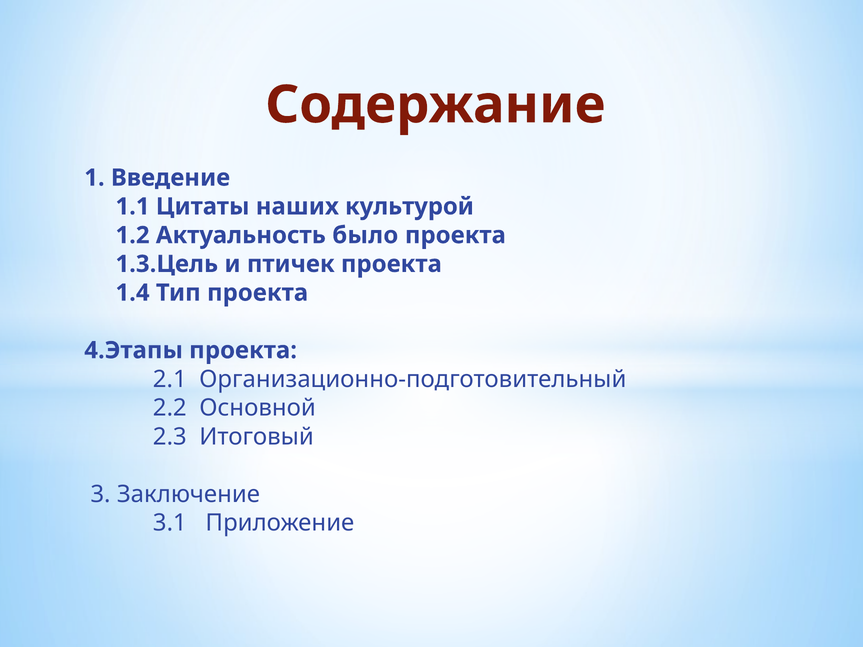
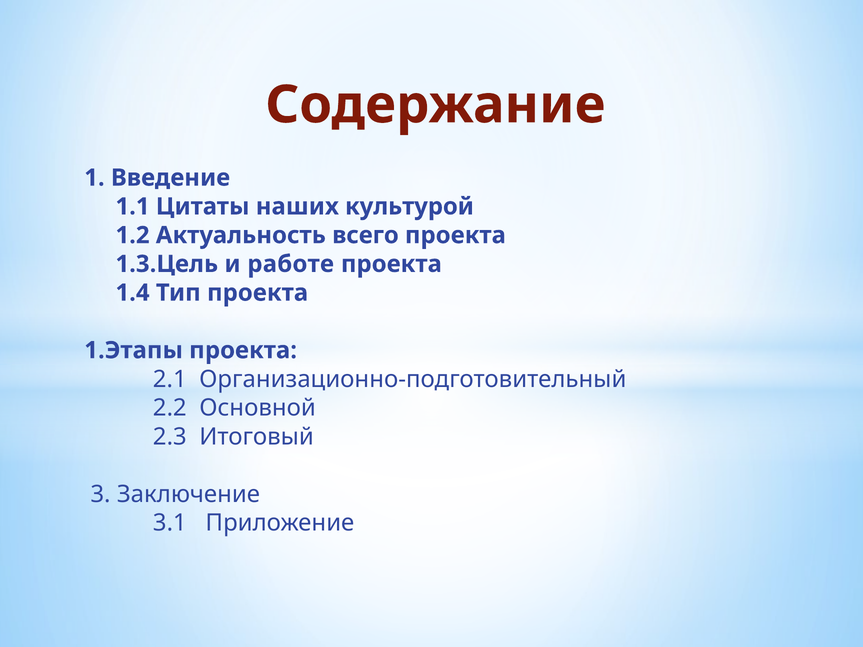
было: было -> всего (365, 235)
птичек: птичек -> работе (291, 264)
4.Этапы: 4.Этапы -> 1.Этапы (134, 350)
